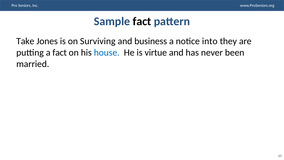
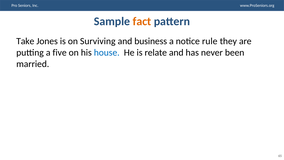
fact colour: black -> orange (142, 21)
into: into -> rule (210, 41)
a fact: fact -> five (60, 52)
virtue: virtue -> relate (156, 52)
